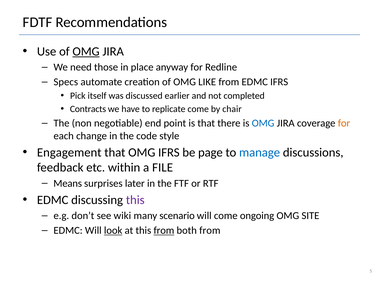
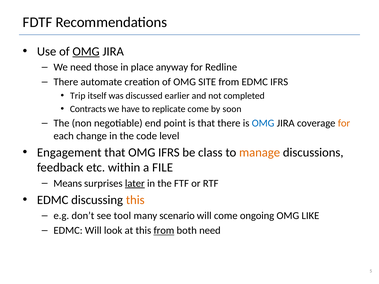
Specs: Specs -> There (66, 82)
LIKE: LIKE -> SITE (207, 82)
Pick: Pick -> Trip (78, 96)
chair: chair -> soon (232, 109)
style: style -> level (169, 136)
page: page -> class (210, 153)
manage colour: blue -> orange (260, 153)
later underline: none -> present (135, 184)
this colour: purple -> orange (135, 200)
wiki: wiki -> tool (122, 216)
SITE: SITE -> LIKE (310, 216)
look underline: present -> none (113, 231)
both from: from -> need (210, 231)
